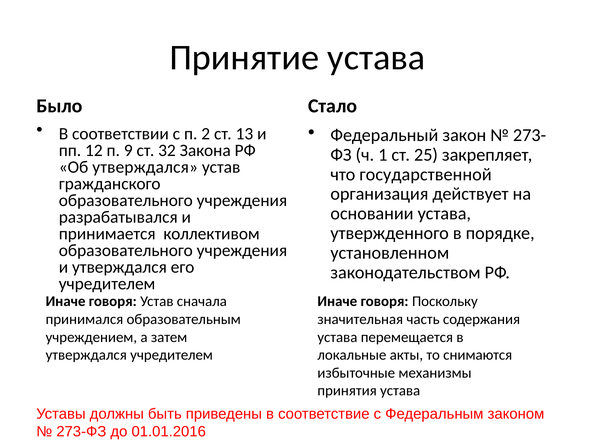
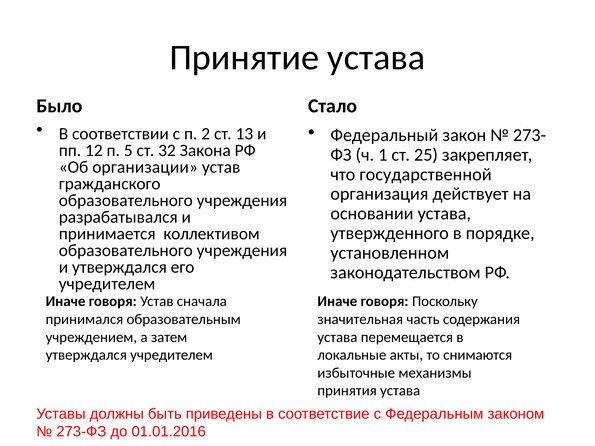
9: 9 -> 5 (128, 151)
Об утверждался: утверждался -> организации (145, 167)
